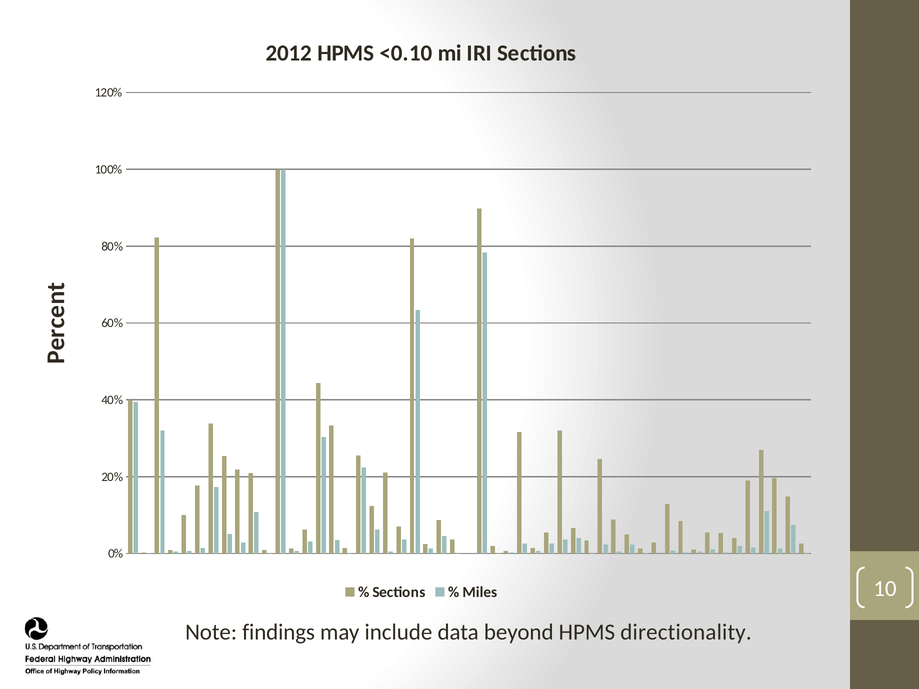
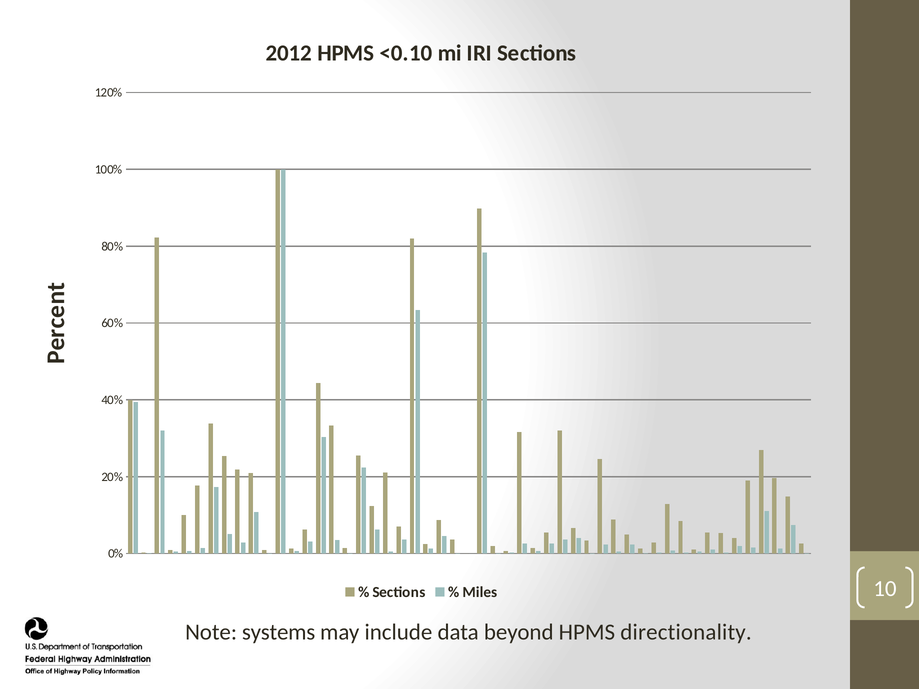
findings: findings -> systems (279, 633)
